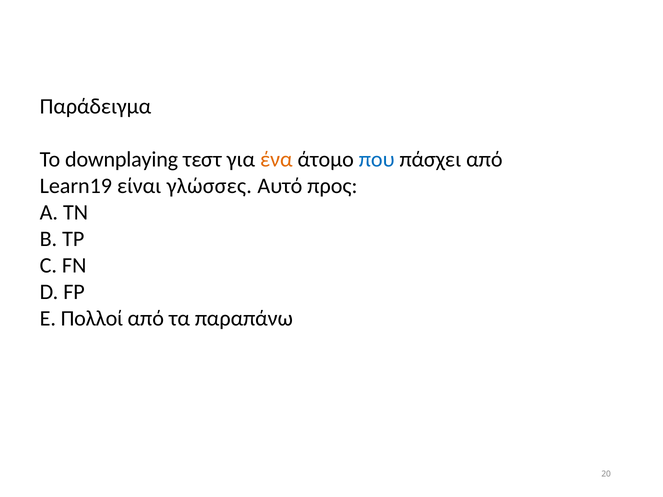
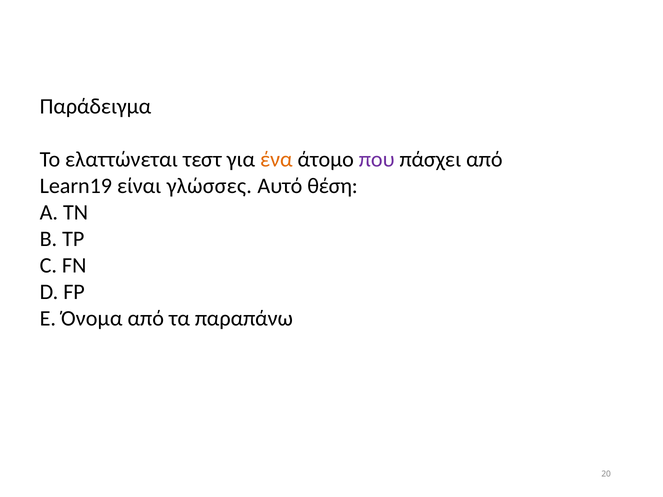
downplaying: downplaying -> ελαττώνεται (121, 159)
που colour: blue -> purple (377, 159)
προς: προς -> θέση (332, 186)
Πολλοί: Πολλοί -> Όνομα (92, 319)
